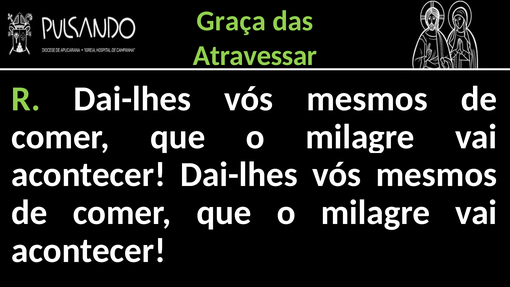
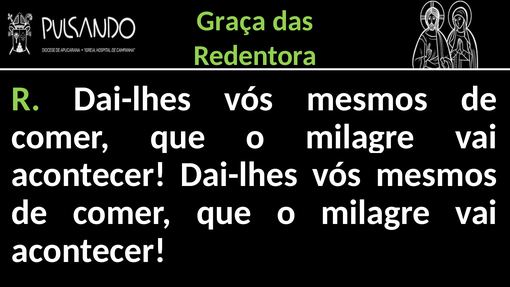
Atravessar: Atravessar -> Redentora (255, 56)
